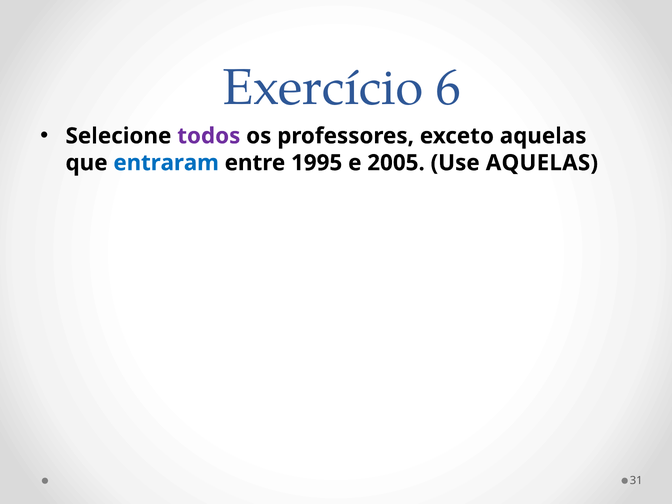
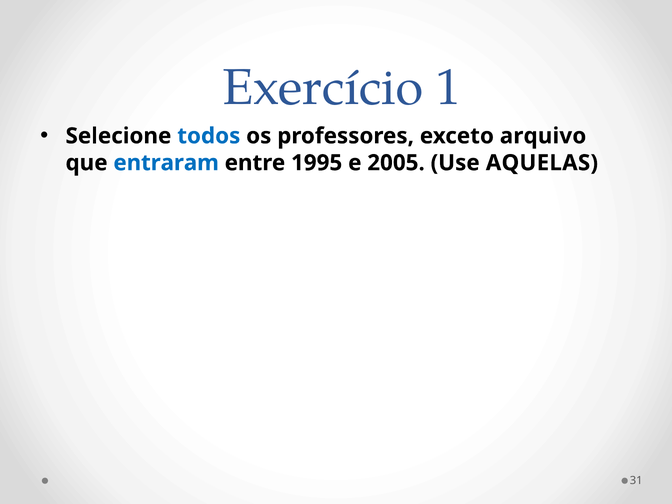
6: 6 -> 1 (449, 88)
todos colour: purple -> blue (209, 136)
exceto aquelas: aquelas -> arquivo (543, 136)
